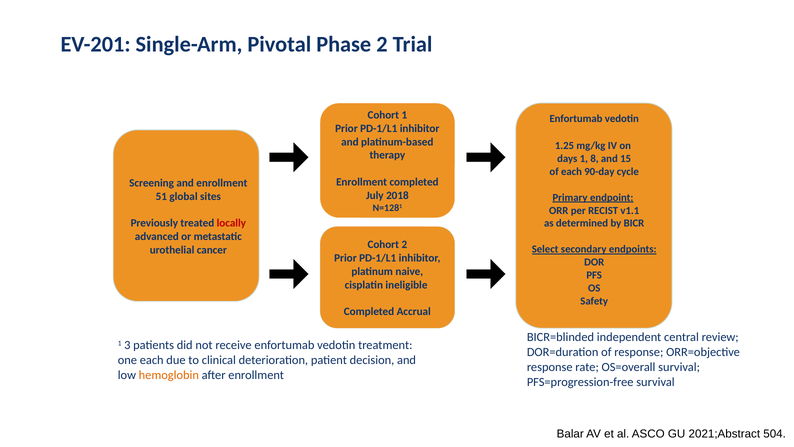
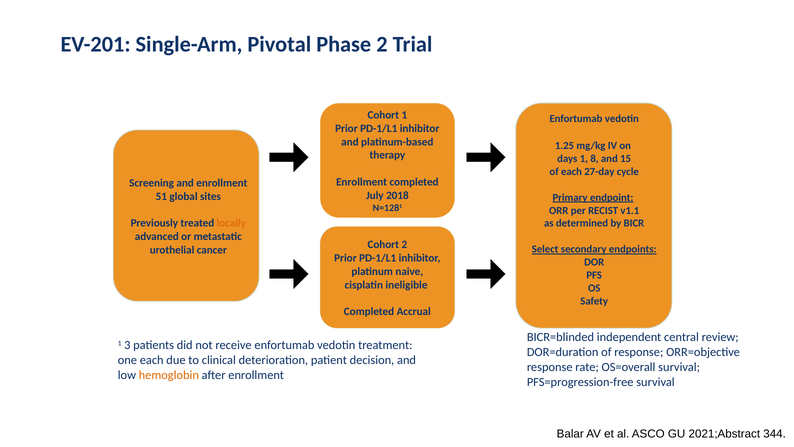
90-day: 90-day -> 27-day (599, 172)
locally colour: red -> orange (231, 223)
504: 504 -> 344 (775, 434)
